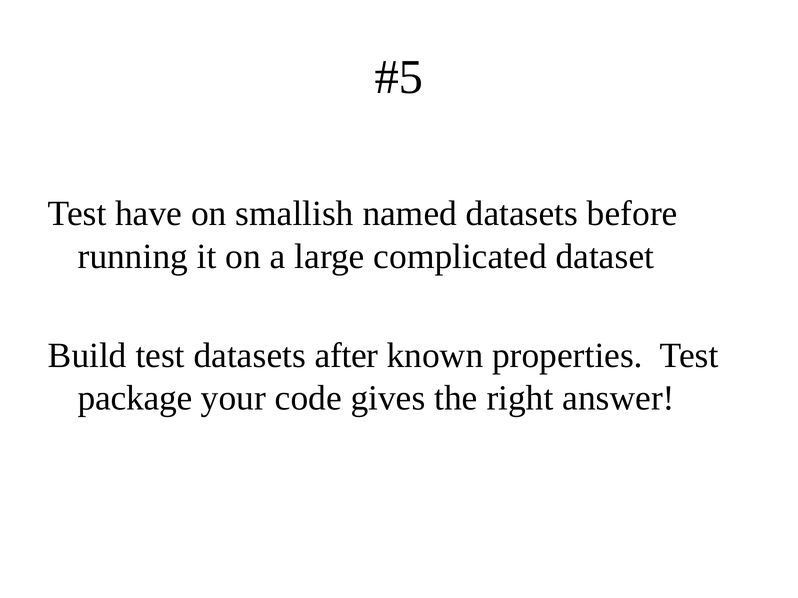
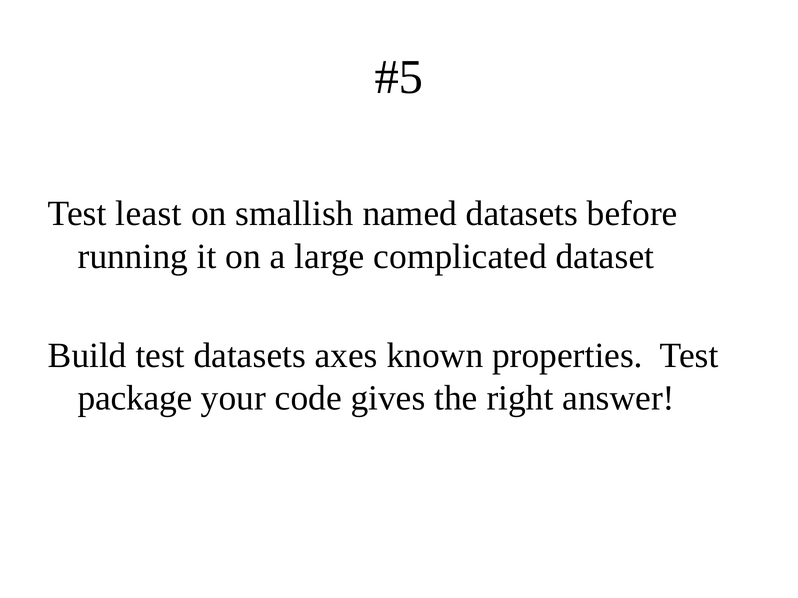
have: have -> least (149, 214)
after: after -> axes (346, 356)
